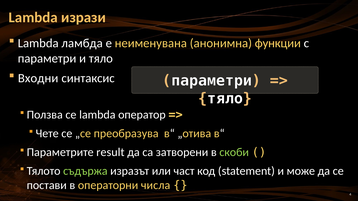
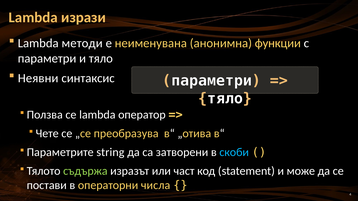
ламбда: ламбда -> методи (82, 43)
Входни: Входни -> Неявни (38, 78)
result: result -> string (110, 153)
скоби colour: light green -> light blue (234, 153)
